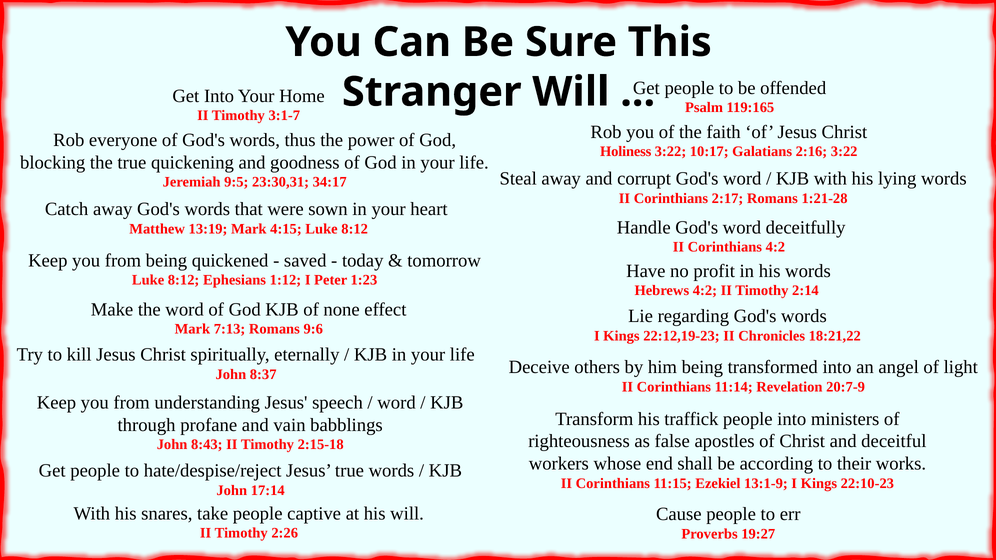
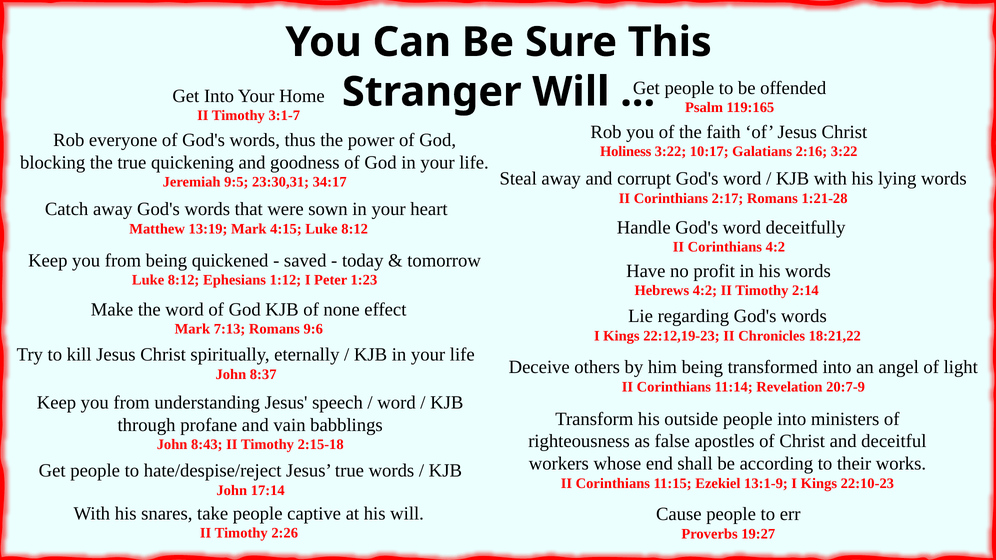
traffick: traffick -> outside (691, 419)
